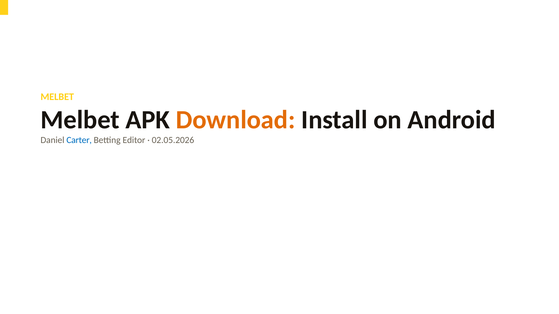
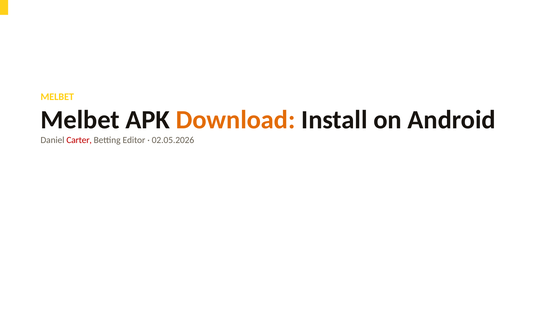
Carter colour: blue -> red (79, 140)
